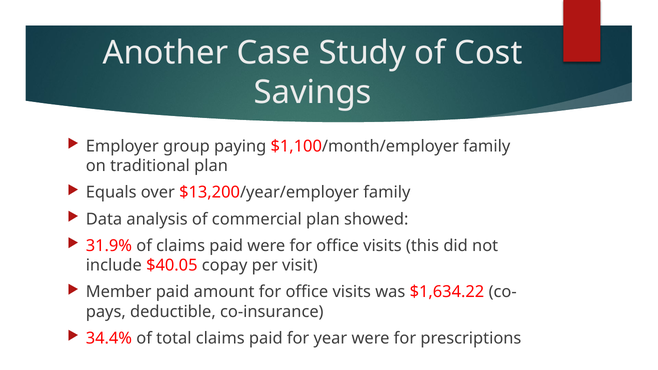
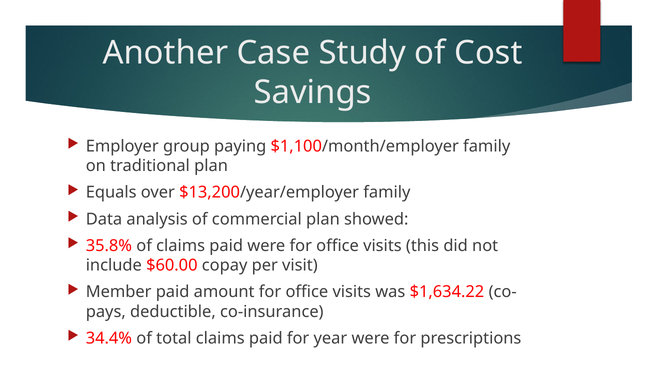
31.9%: 31.9% -> 35.8% (109, 246)
$40.05: $40.05 -> $60.00 (172, 266)
